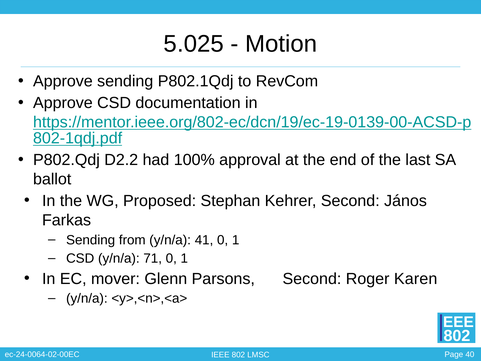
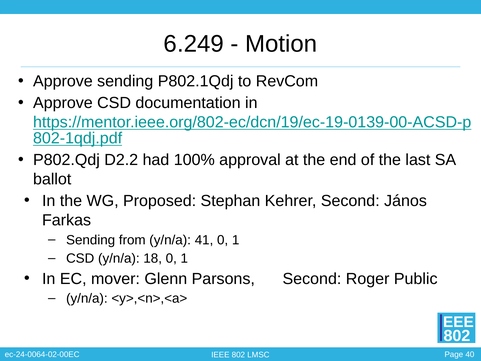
5.025: 5.025 -> 6.249 (194, 44)
71: 71 -> 18 (153, 258)
Karen: Karen -> Public (416, 279)
